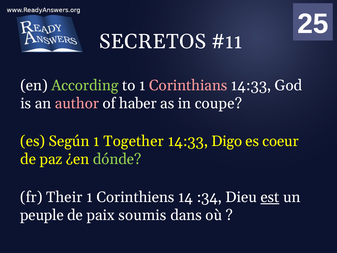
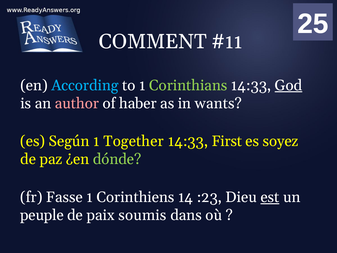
SECRETOS: SECRETOS -> COMMENT (153, 42)
According colour: light green -> light blue (85, 85)
Corinthians colour: pink -> light green (188, 85)
God underline: none -> present (288, 85)
coupe: coupe -> wants (218, 103)
Digo: Digo -> First (227, 141)
coeur: coeur -> soyez (281, 141)
Their: Their -> Fasse (64, 197)
:34: :34 -> :23 (209, 197)
